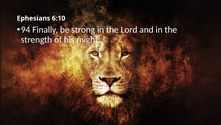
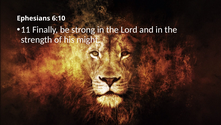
94: 94 -> 11 (26, 30)
